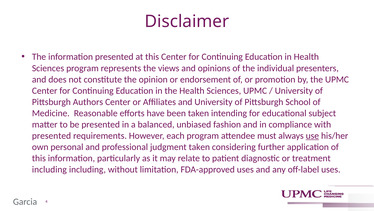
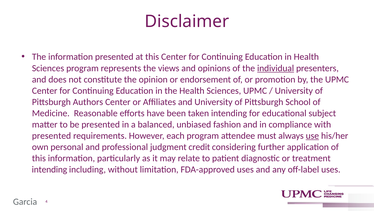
individual underline: none -> present (276, 68)
judgment taken: taken -> credit (199, 146)
including: including -> intending (49, 169)
